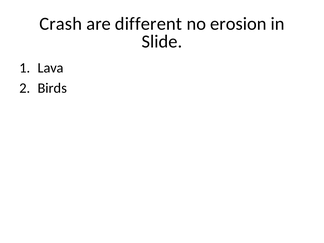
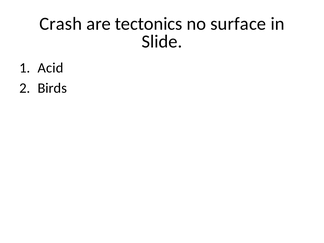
different: different -> tectonics (149, 24)
erosion: erosion -> surface (238, 24)
Lava: Lava -> Acid (51, 68)
